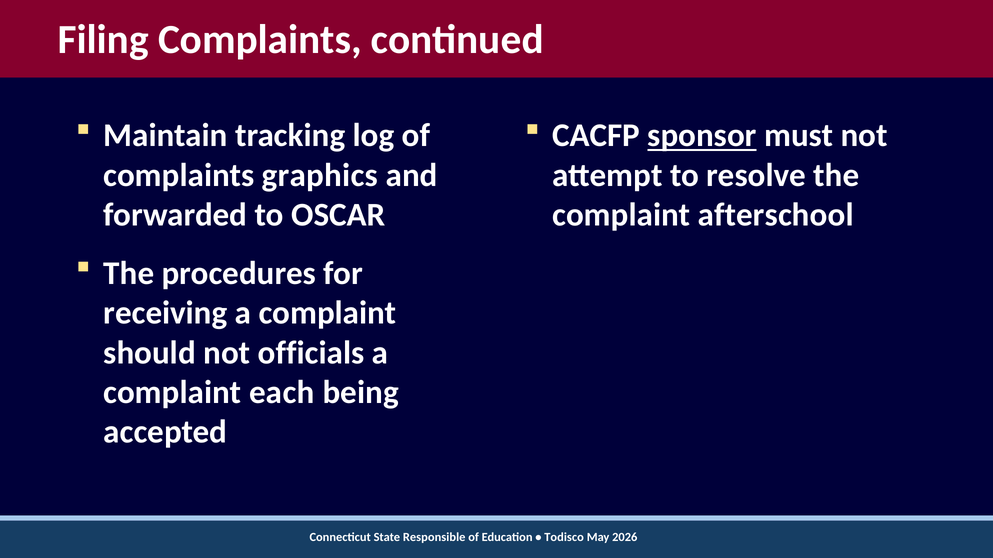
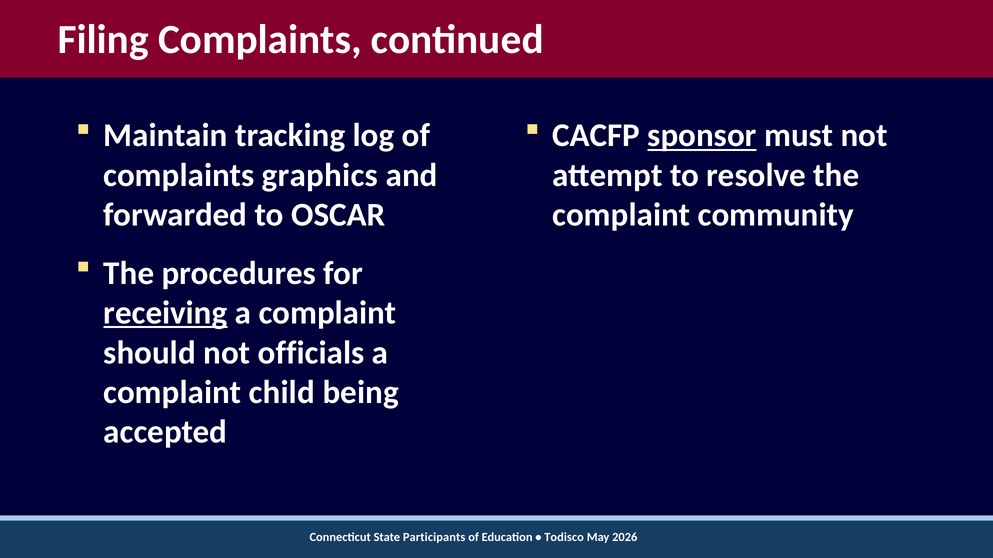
afterschool: afterschool -> community (776, 215)
receiving underline: none -> present (165, 313)
each: each -> child (282, 393)
Responsible: Responsible -> Participants (434, 538)
